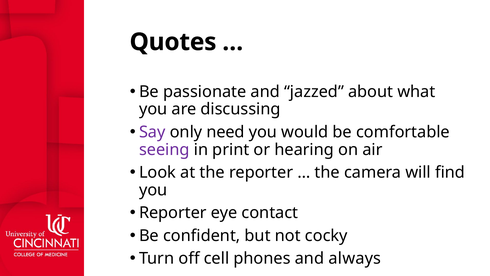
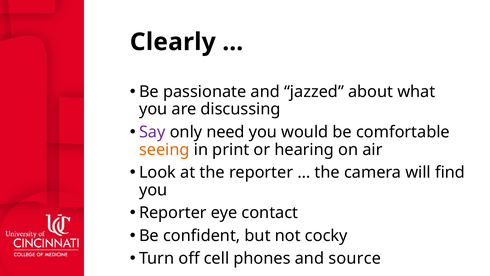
Quotes: Quotes -> Clearly (173, 42)
seeing colour: purple -> orange (164, 149)
always: always -> source (355, 258)
